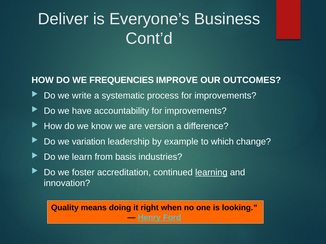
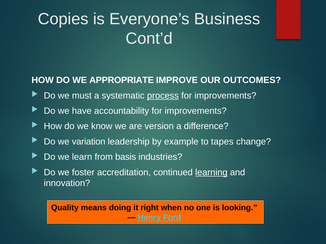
Deliver: Deliver -> Copies (63, 19)
FREQUENCIES: FREQUENCIES -> APPROPRIATE (122, 80)
write: write -> must (82, 96)
process underline: none -> present (163, 96)
which: which -> tapes (222, 142)
